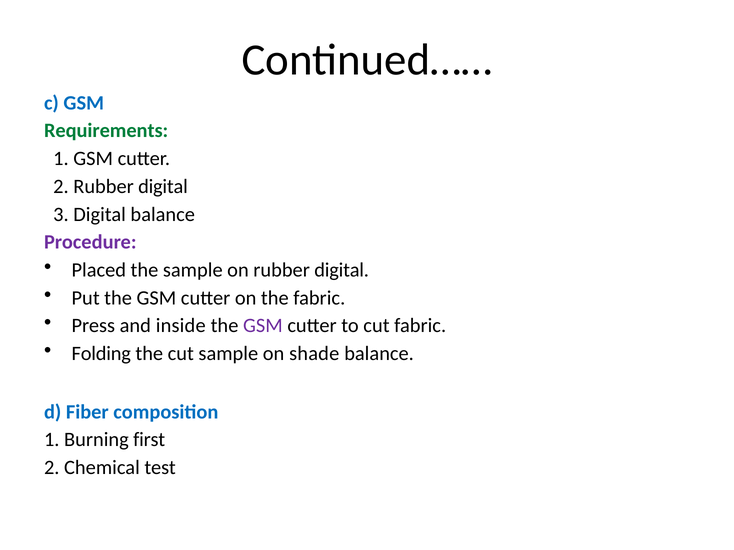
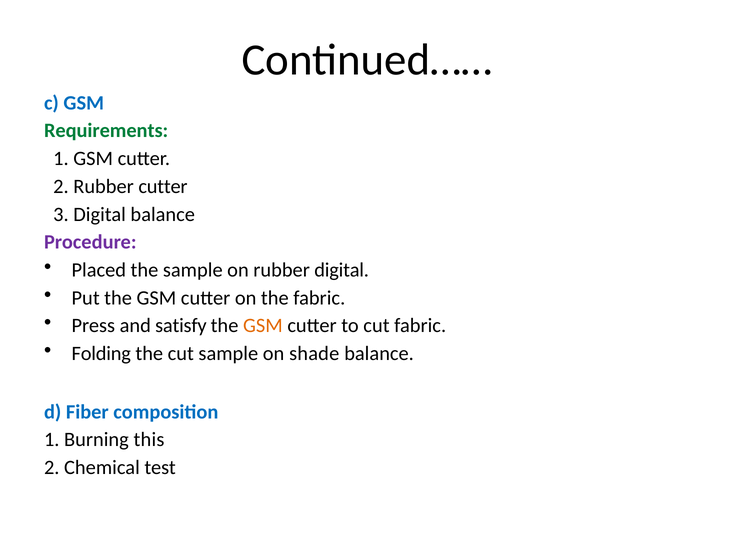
2 Rubber digital: digital -> cutter (163, 187)
inside: inside -> satisfy (181, 326)
GSM colour: purple -> orange (263, 326)
first: first -> this (149, 440)
